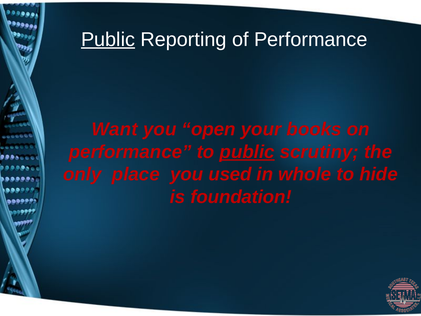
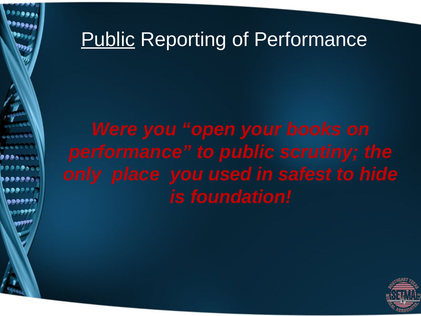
Want: Want -> Were (115, 129)
public underline: present -> none (247, 152)
whole: whole -> safest (305, 174)
